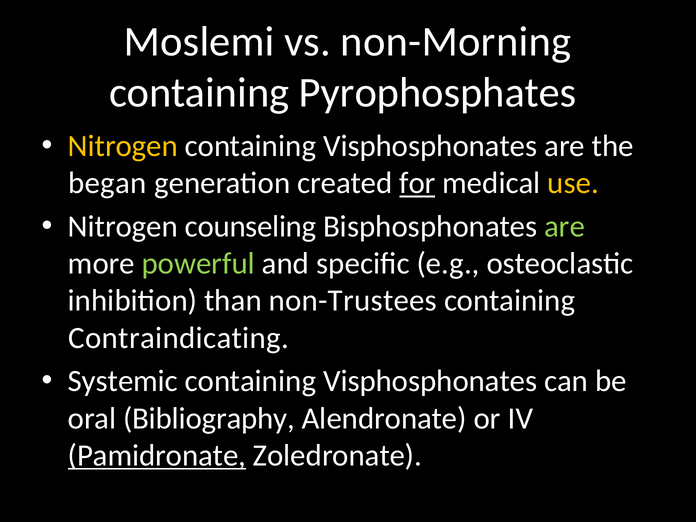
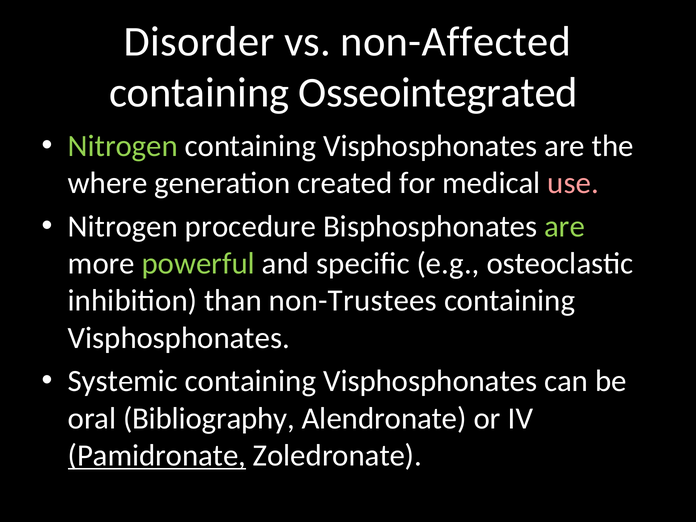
Moslemi: Moslemi -> Disorder (199, 42)
non-Morning: non-Morning -> non-Affected (456, 42)
Pyrophosphates: Pyrophosphates -> Osseointegrated (438, 93)
Nitrogen colour: yellow -> light green (123, 146)
began: began -> where (108, 183)
for underline: present -> none (417, 183)
use colour: yellow -> pink (573, 183)
counseling: counseling -> procedure (250, 226)
Contraindicating: Contraindicating -> Visphosphonates (179, 338)
